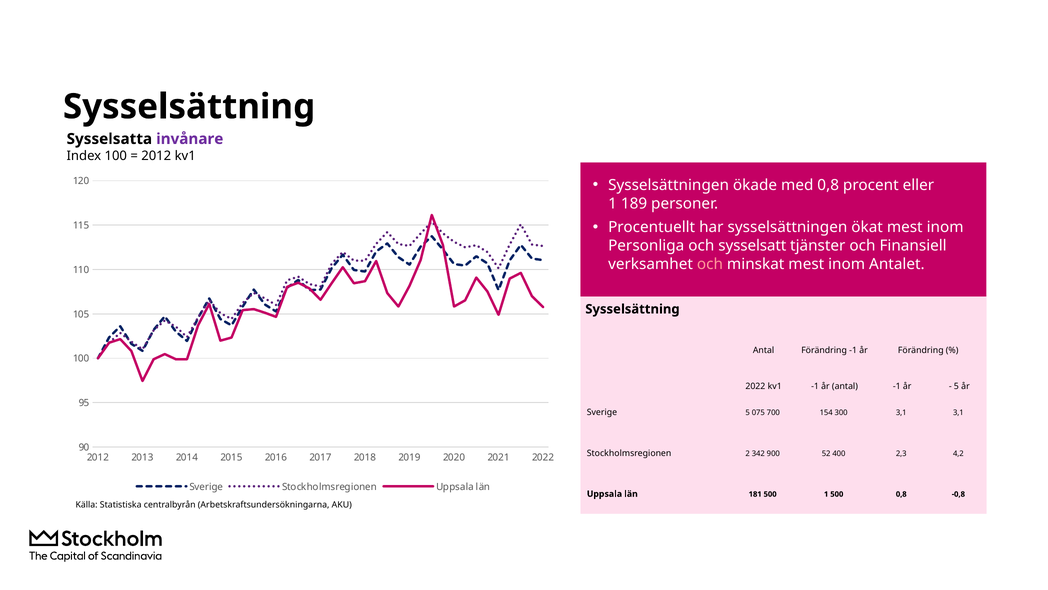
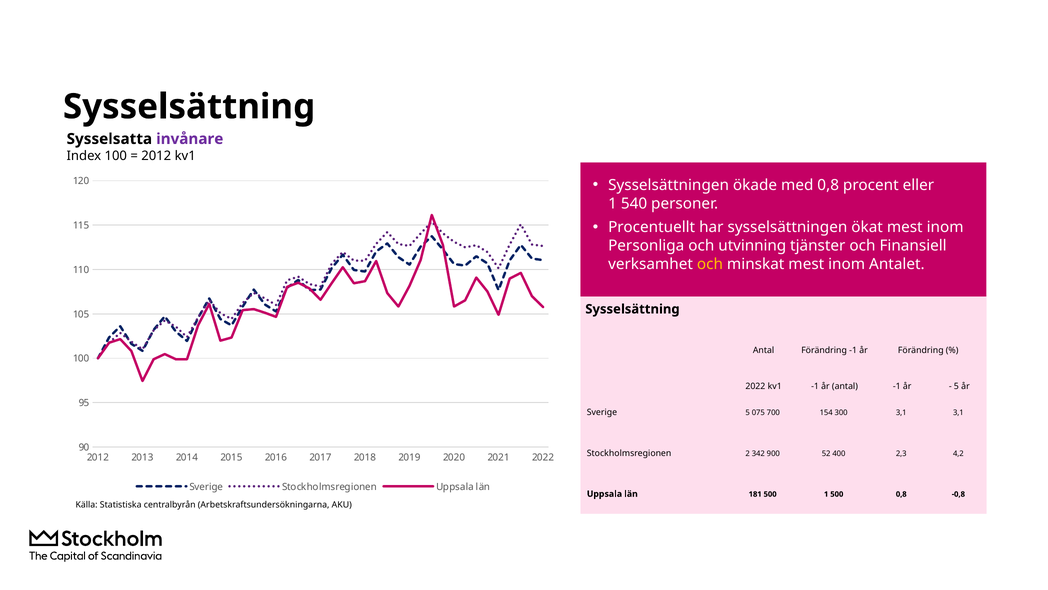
189: 189 -> 540 (634, 203)
sysselsatt: sysselsatt -> utvinning (752, 245)
och colour: pink -> yellow (710, 264)
